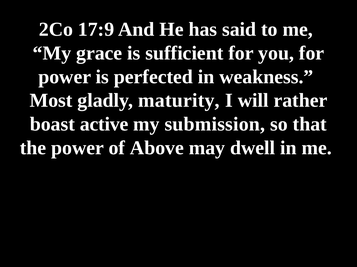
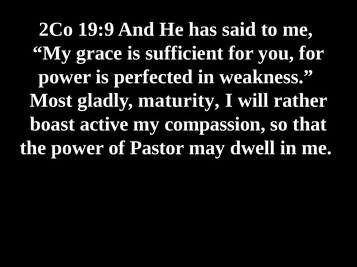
17:9: 17:9 -> 19:9 (96, 29)
submission: submission -> compassion (215, 125)
Above: Above -> Pastor (157, 148)
